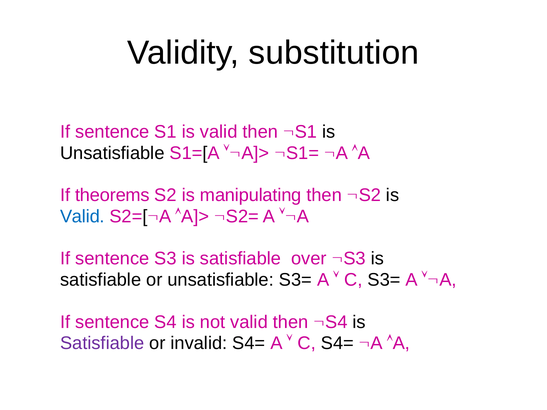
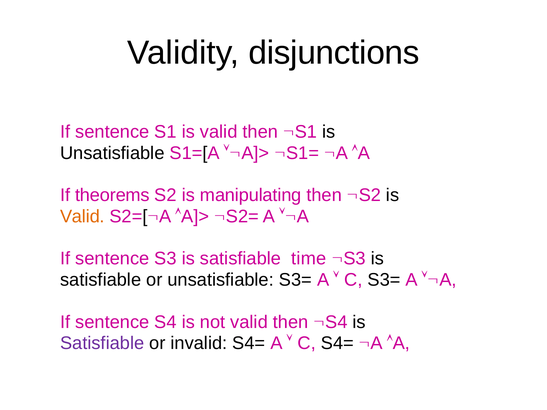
substitution: substitution -> disjunctions (334, 53)
Valid colour: blue -> orange (82, 217)
over: over -> time (309, 259)
